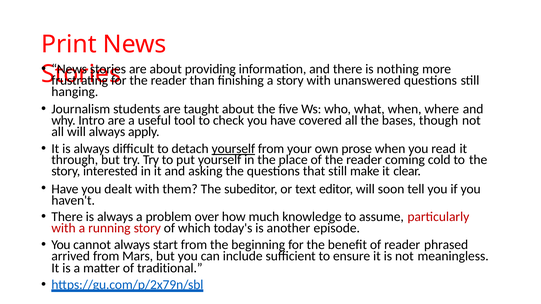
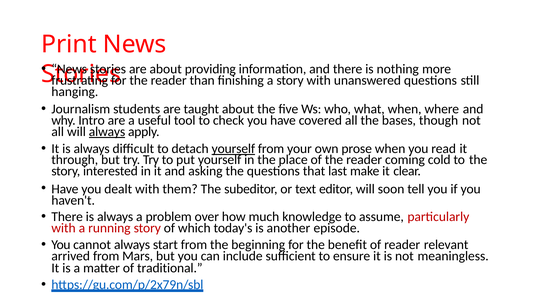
always underline: none -> present (107, 132)
that still: still -> last (338, 171)
phrased: phrased -> relevant (446, 245)
